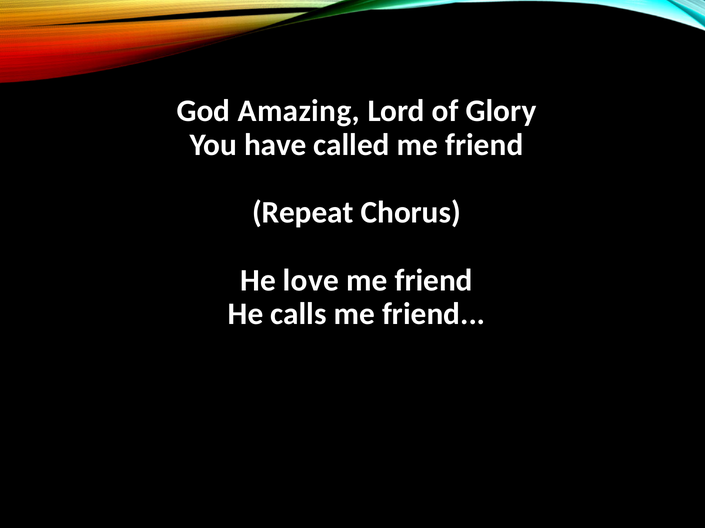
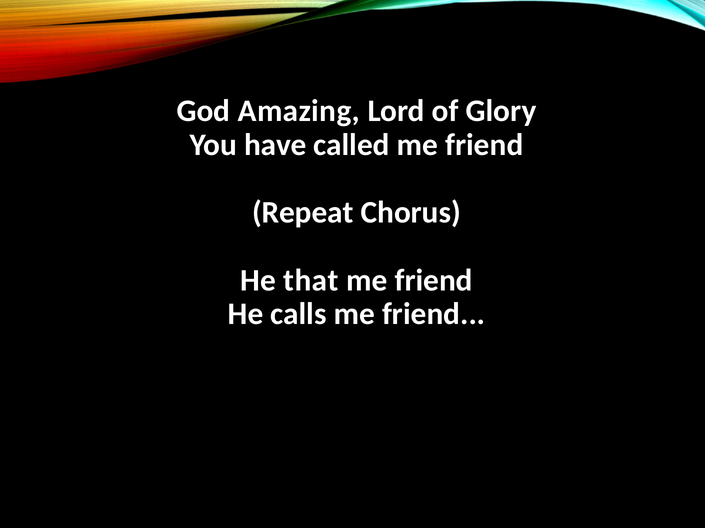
love: love -> that (311, 281)
